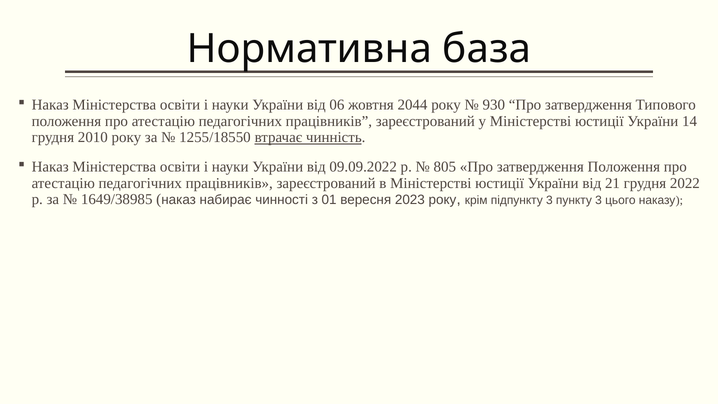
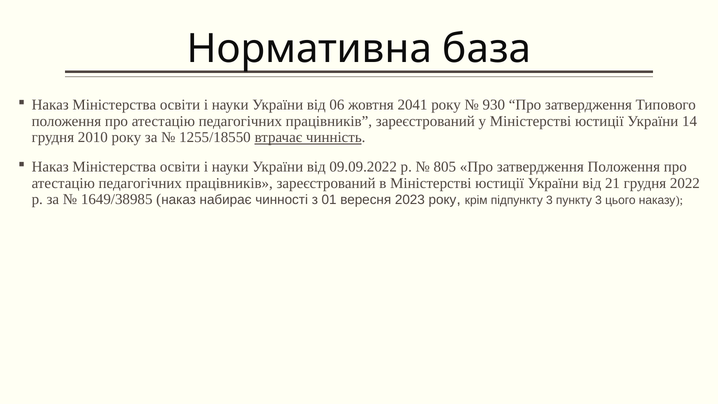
2044: 2044 -> 2041 (412, 105)
